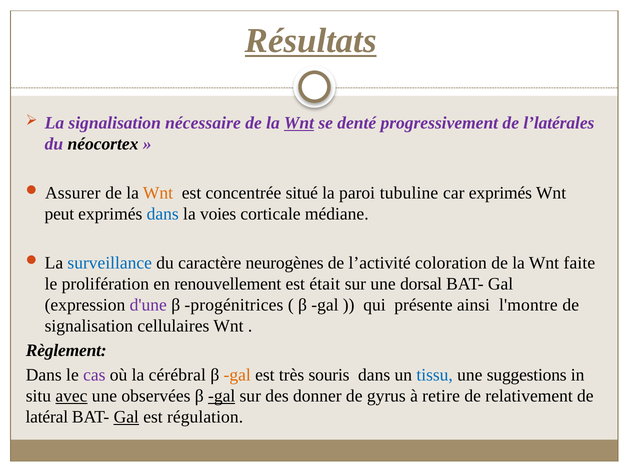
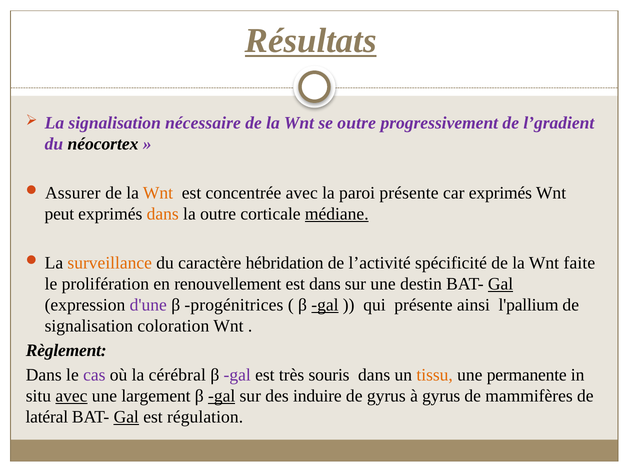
Wnt underline: present -> none (299, 123)
se denté: denté -> outre (357, 123)
l’latérales: l’latérales -> l’gradient (559, 123)
concentrée situé: situé -> avec (302, 193)
paroi tubuline: tubuline -> présente (409, 193)
dans colour: blue -> orange (163, 214)
la voies: voies -> outre (218, 214)
médiane underline: none -> present (337, 214)
surveillance colour: blue -> orange (110, 263)
neurogènes: neurogènes -> hébridation (285, 263)
coloration: coloration -> spécificité (451, 263)
est était: était -> dans (325, 284)
dorsal: dorsal -> destin (421, 284)
Gal underline: none -> present (501, 284)
gal underline: none -> present (325, 305)
l'montre: l'montre -> l'pallium (529, 305)
cellulaires: cellulaires -> coloration (173, 326)
gal colour: orange -> purple (237, 375)
tissu colour: blue -> orange (435, 375)
suggestions: suggestions -> permanente (527, 375)
observées: observées -> largement (156, 396)
donner: donner -> induire (317, 396)
à retire: retire -> gyrus (441, 396)
relativement: relativement -> mammifères (529, 396)
